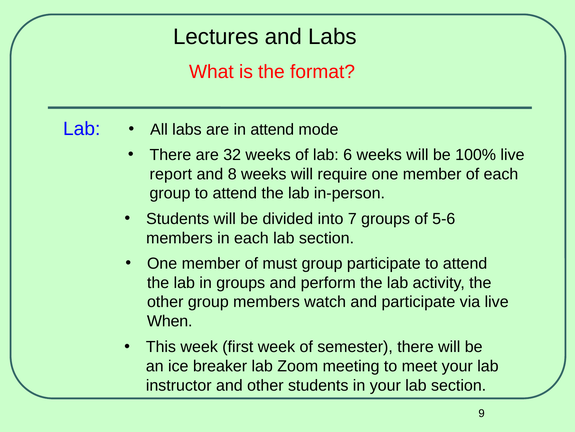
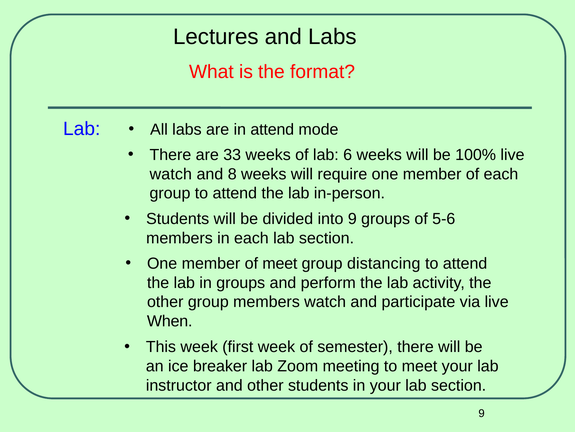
32: 32 -> 33 (232, 155)
report: report -> watch (171, 174)
into 7: 7 -> 9 (352, 219)
of must: must -> meet (280, 263)
group participate: participate -> distancing (384, 263)
